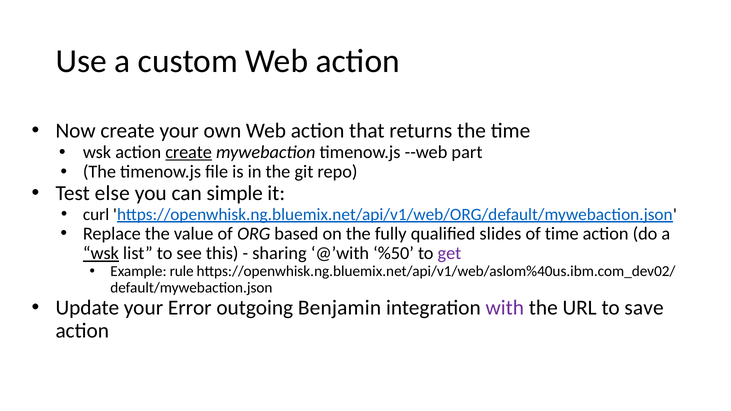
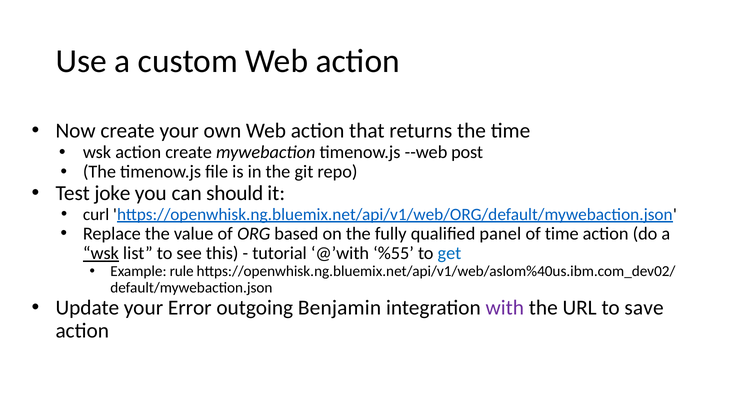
create underline: present -> none (189, 152)
part: part -> post (467, 152)
else: else -> joke (112, 193)
simple: simple -> should (235, 193)
slides: slides -> panel (500, 234)
sharing: sharing -> tutorial (280, 254)
%50: %50 -> %55 (394, 254)
get colour: purple -> blue (449, 254)
